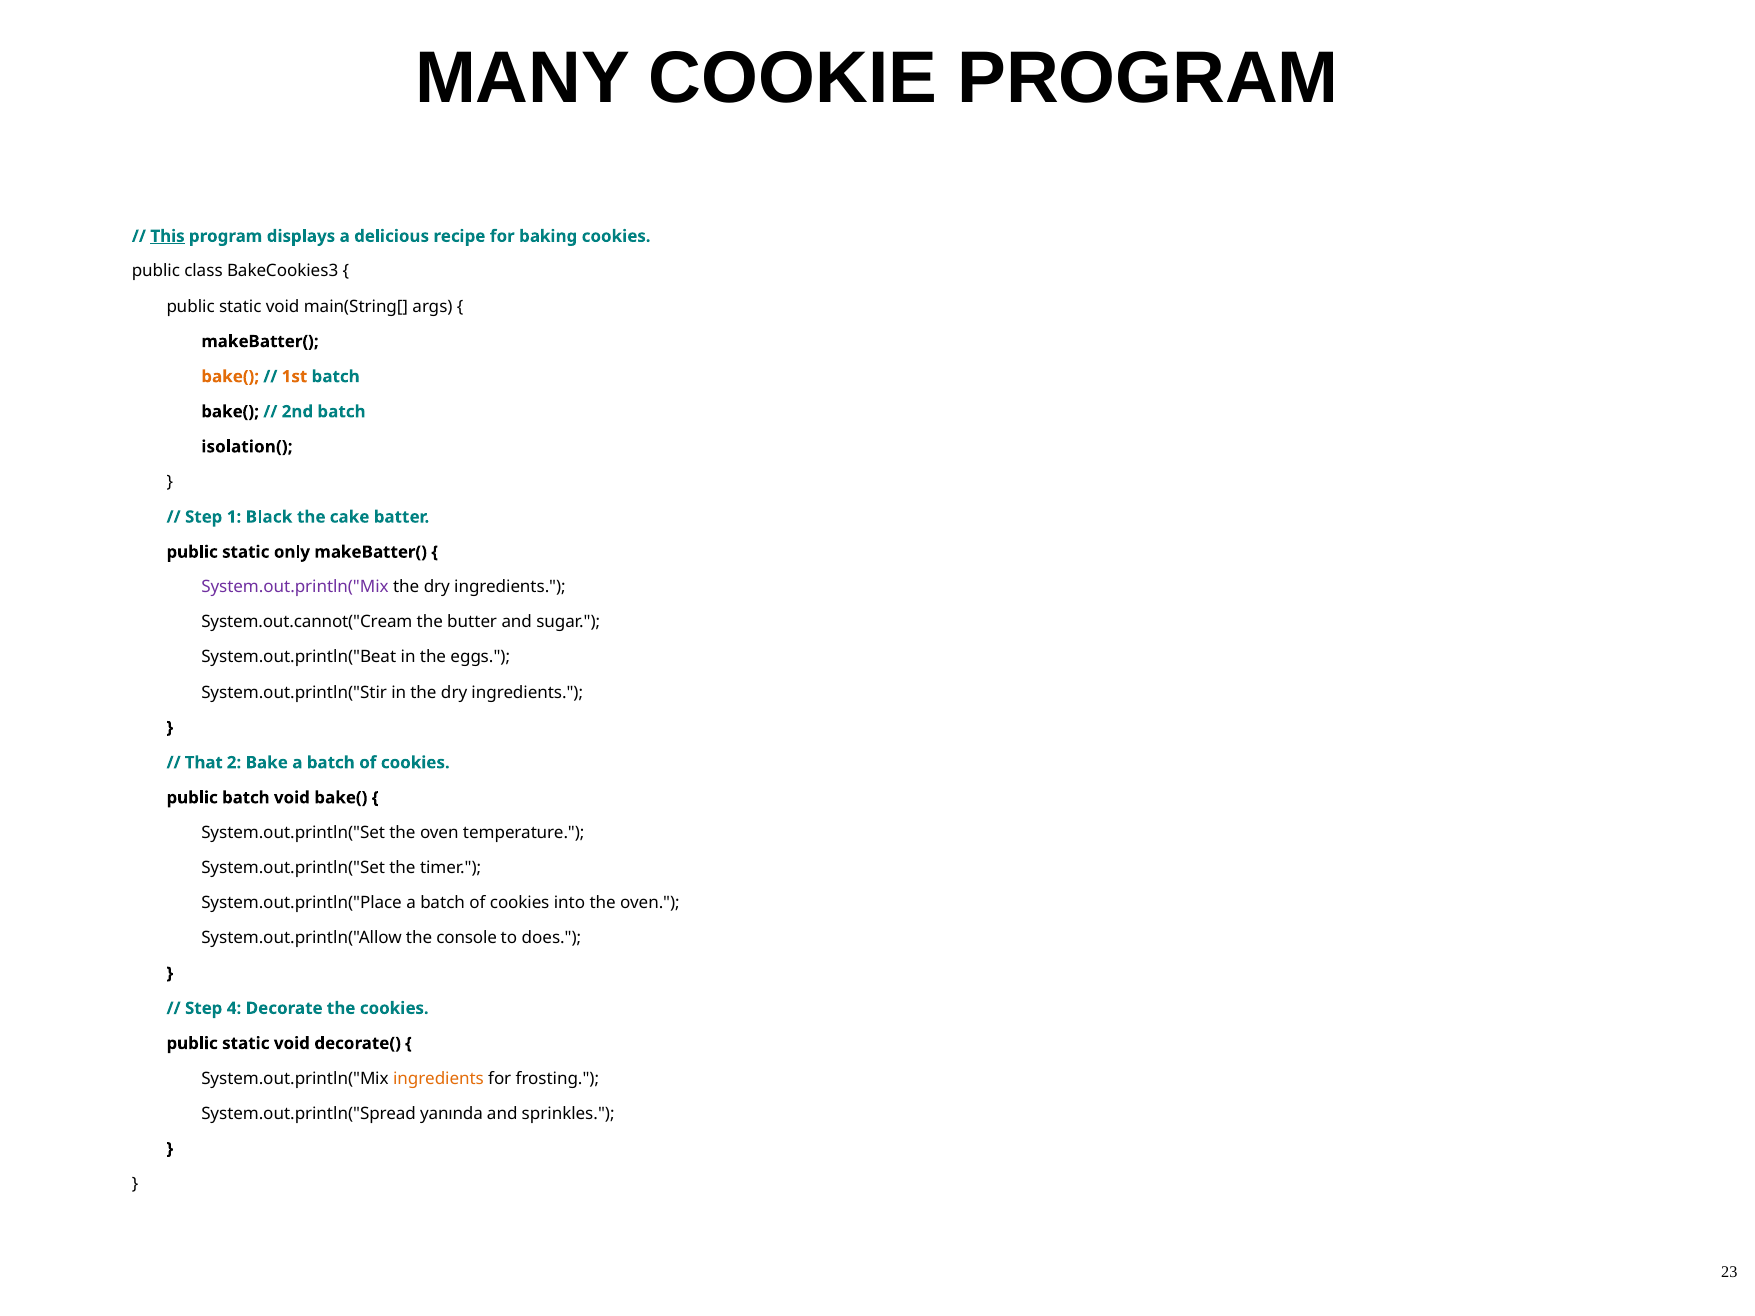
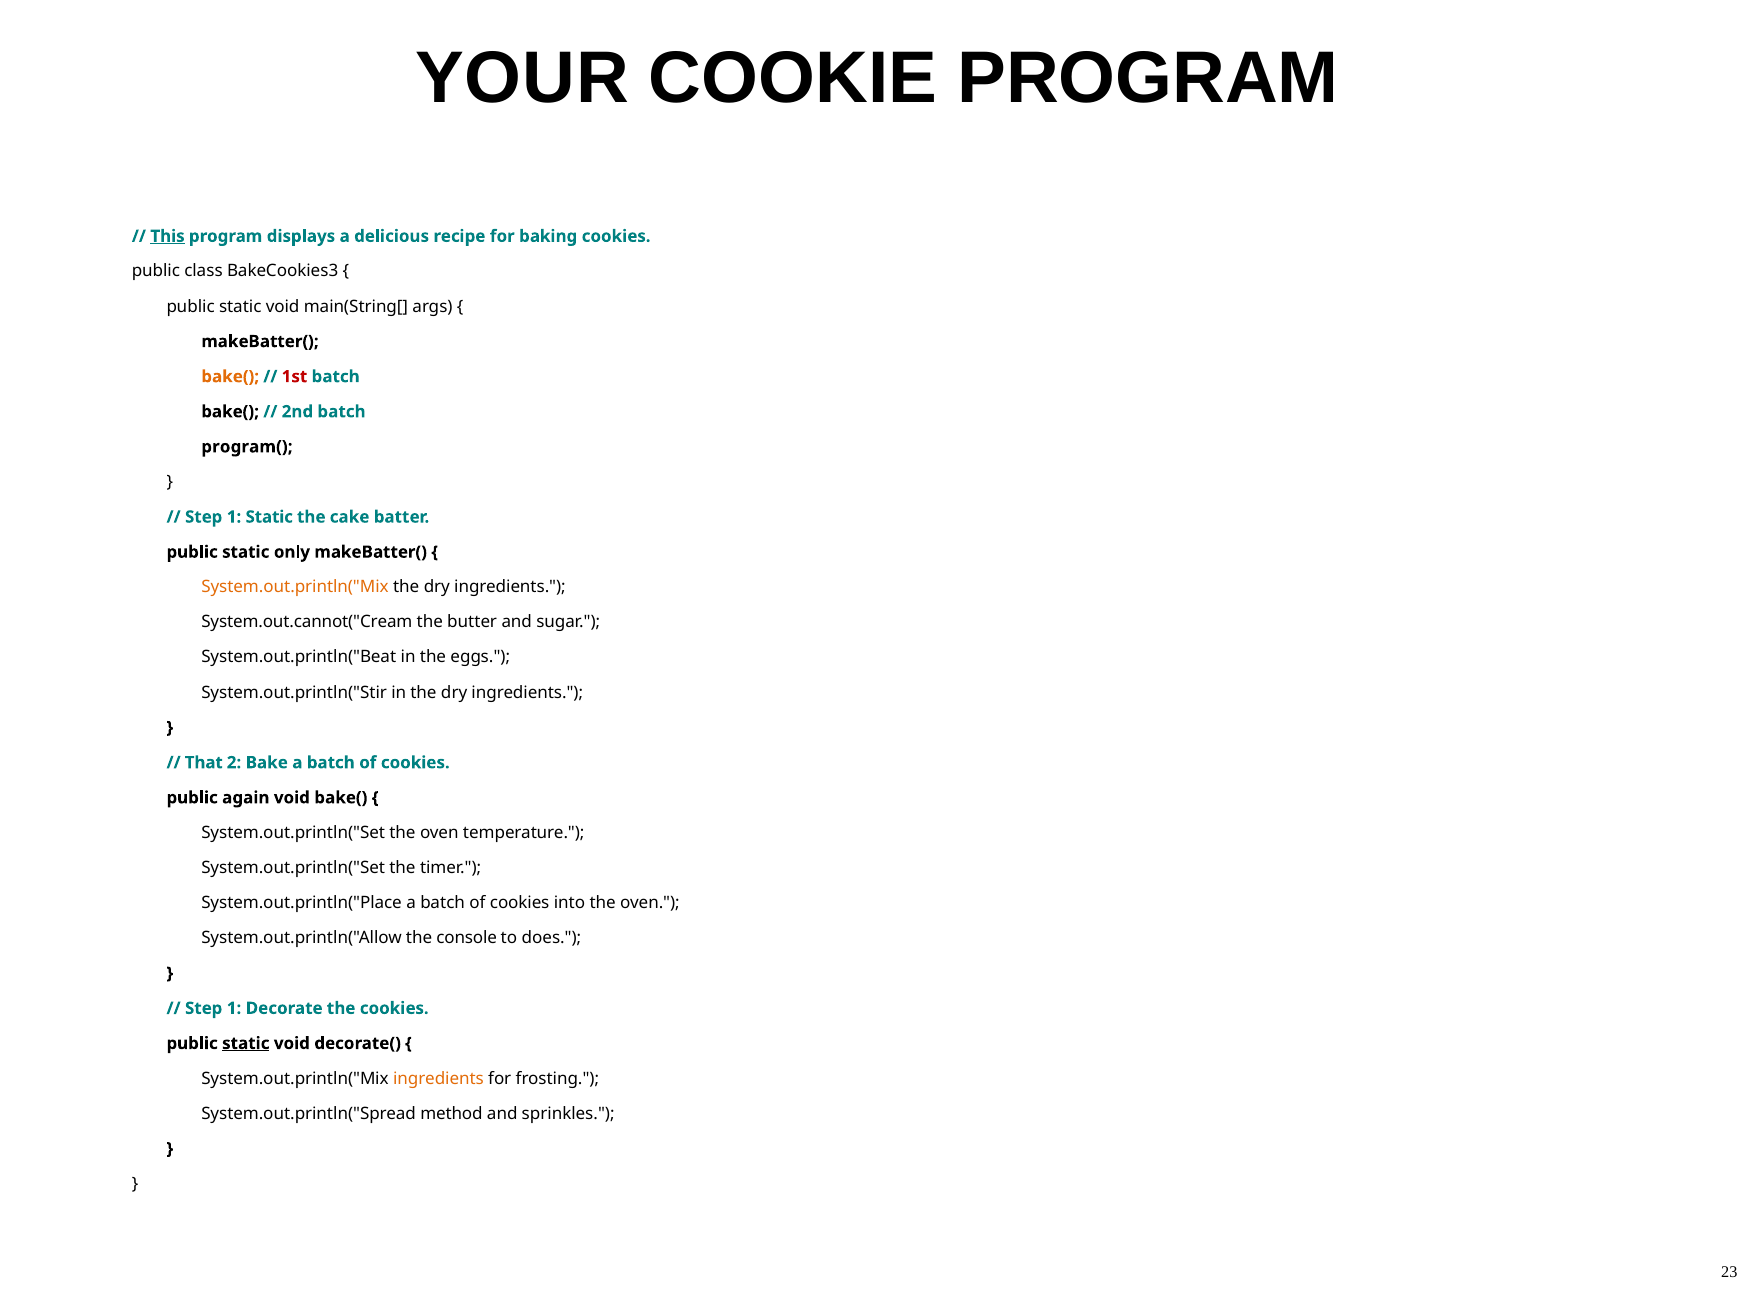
MANY: MANY -> YOUR (522, 78)
1st colour: orange -> red (294, 377)
isolation(: isolation( -> program( (247, 447)
1 Black: Black -> Static (269, 517)
System.out.println("Mix colour: purple -> orange (295, 587)
public batch: batch -> again (246, 798)
4: 4 -> 1 (234, 1008)
static underline: none -> present (246, 1044)
yanında: yanında -> method (451, 1114)
